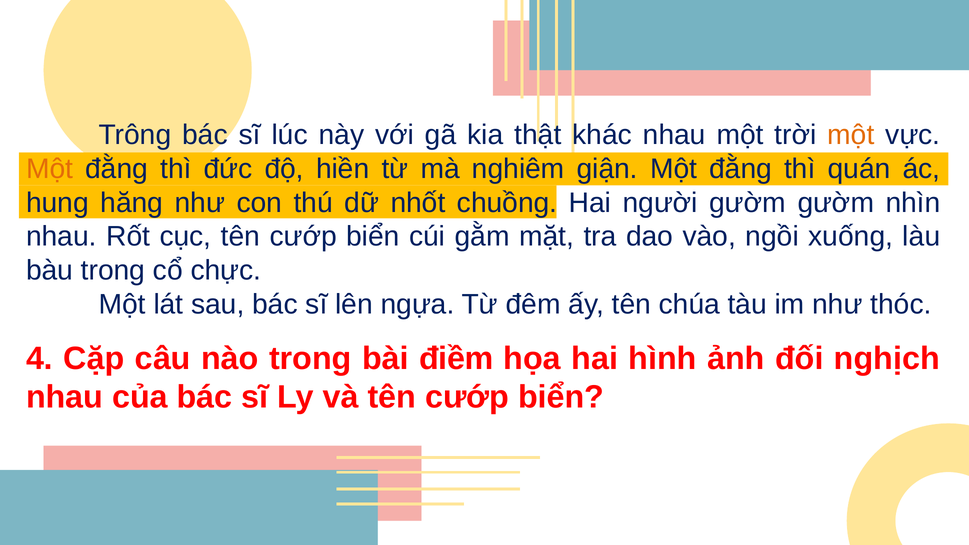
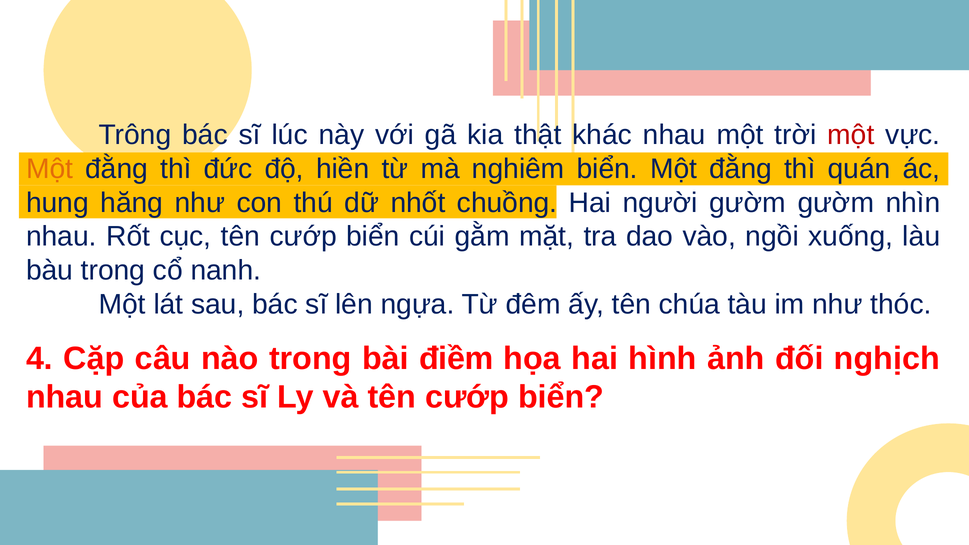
một colour: orange -> red (851, 135)
nghiêm giận: giận -> biển (607, 169)
chực: chực -> nanh (226, 271)
